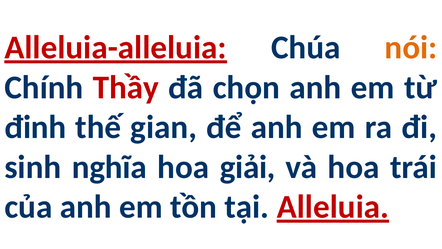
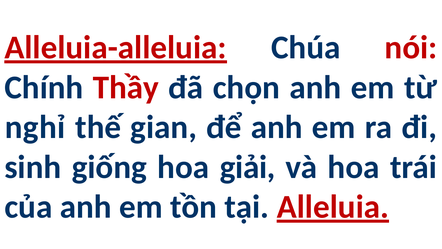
nói colour: orange -> red (411, 48)
đinh: đinh -> nghỉ (35, 127)
nghĩa: nghĩa -> giống (109, 167)
